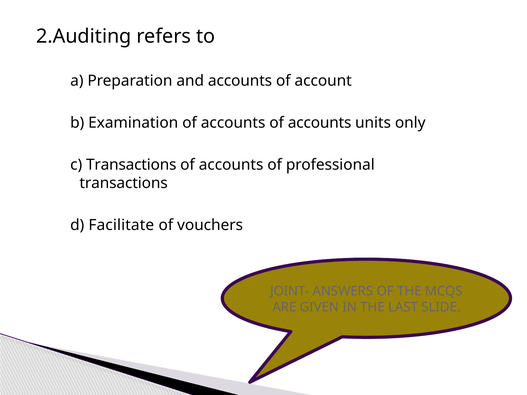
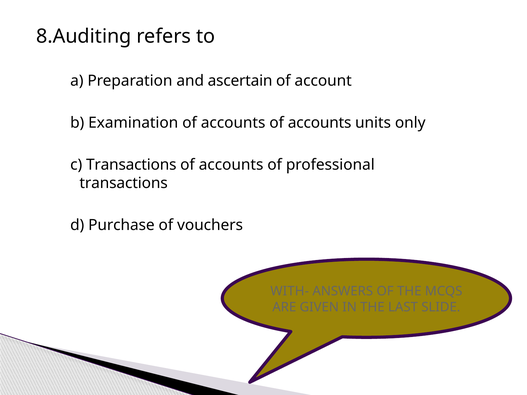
2.Auditing: 2.Auditing -> 8.Auditing (84, 36)
and accounts: accounts -> ascertain (240, 81)
Facilitate: Facilitate -> Purchase (121, 225)
JOINT-: JOINT- -> WITH- (290, 291)
